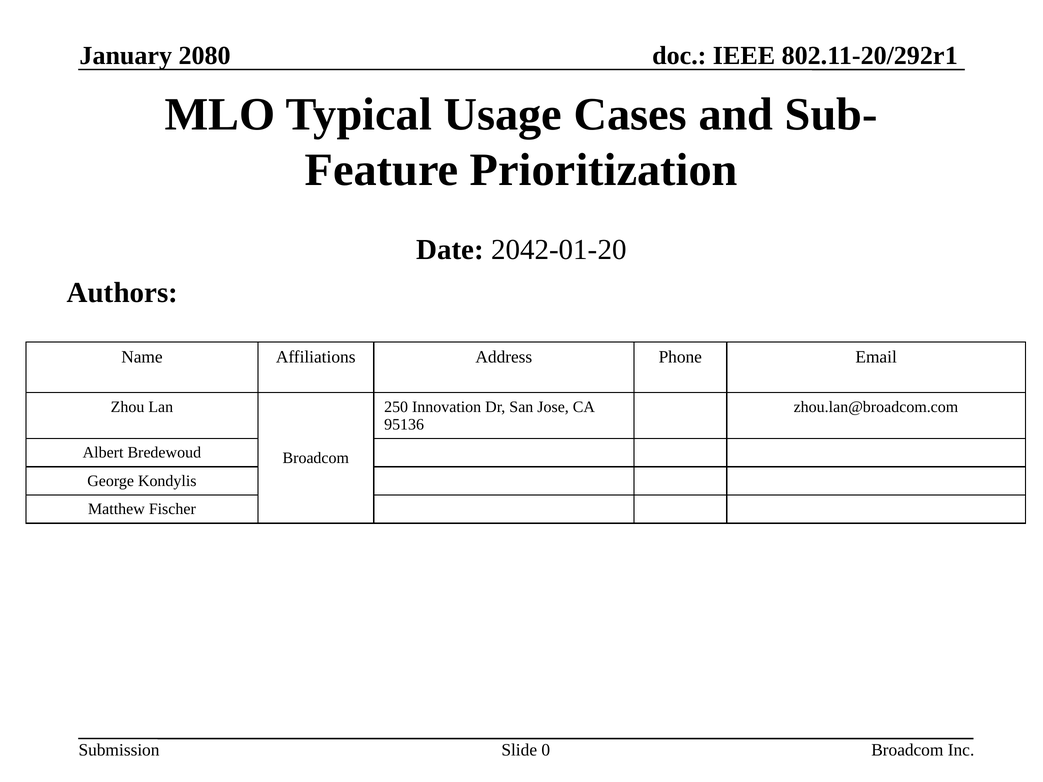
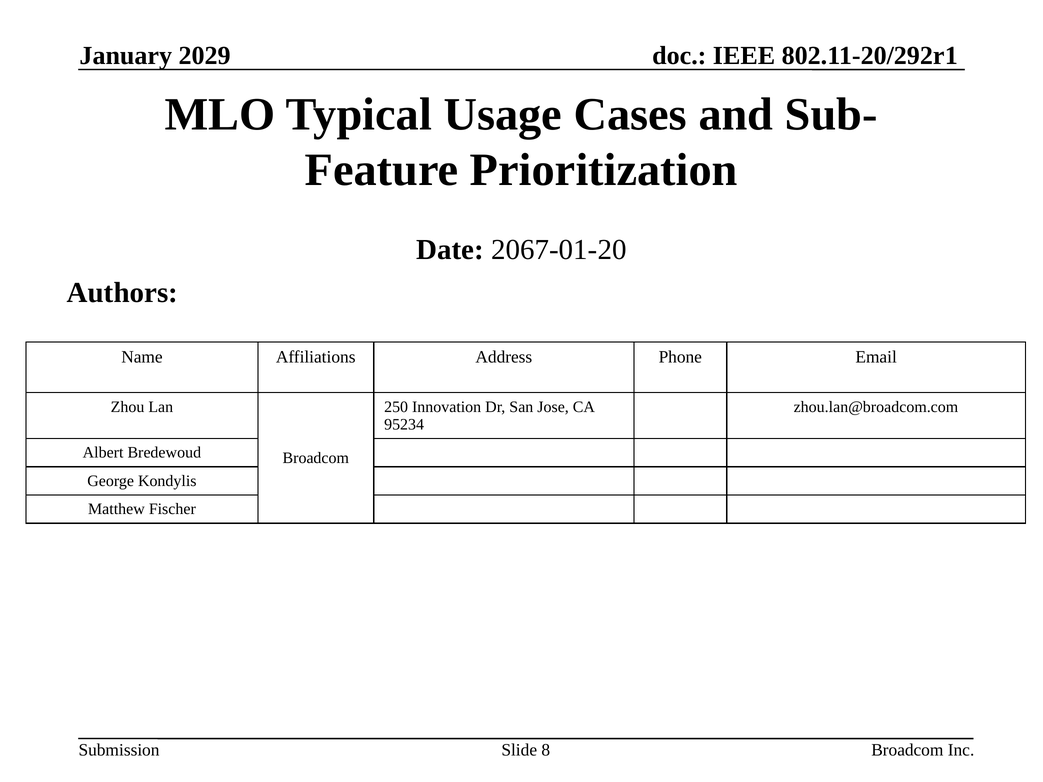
2080: 2080 -> 2029 (205, 56)
2042-01-20: 2042-01-20 -> 2067-01-20 (559, 250)
95136: 95136 -> 95234 (404, 425)
0: 0 -> 8 (546, 750)
